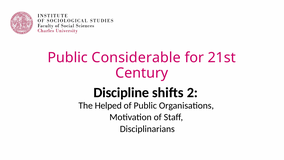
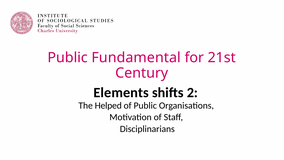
Considerable: Considerable -> Fundamental (136, 58)
Discipline: Discipline -> Elements (121, 93)
